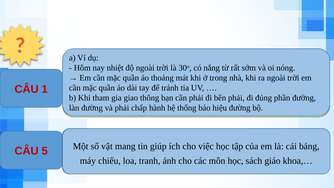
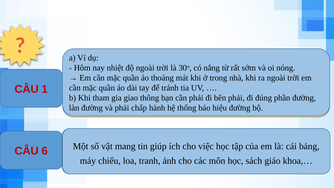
5: 5 -> 6 (45, 151)
